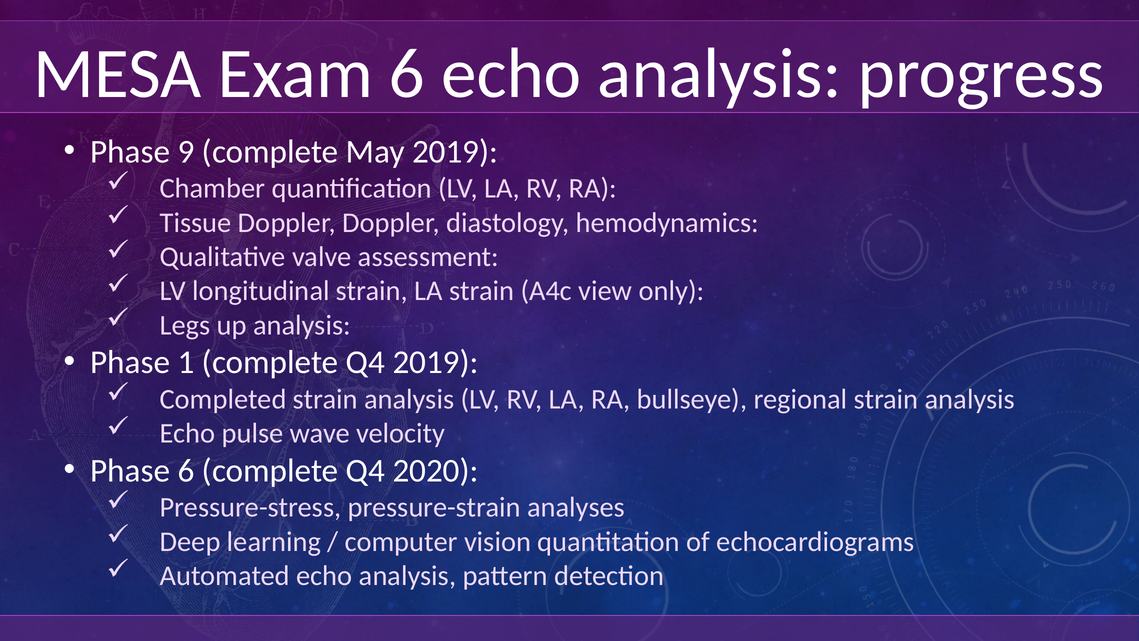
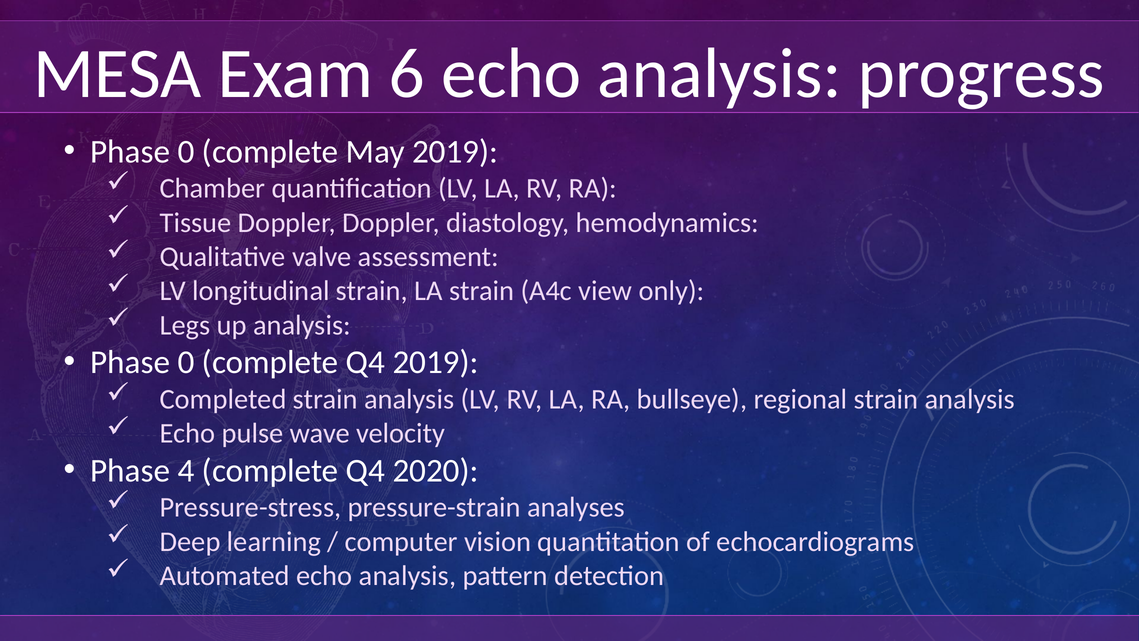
9: 9 -> 0 (186, 152)
1: 1 -> 0 (186, 362)
Phase 6: 6 -> 4 (186, 471)
